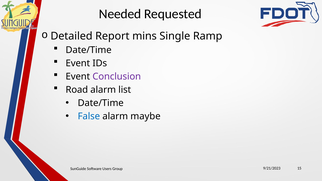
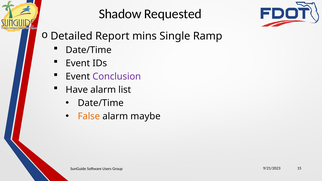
Needed: Needed -> Shadow (120, 14)
Road: Road -> Have (77, 90)
False colour: blue -> orange (89, 116)
